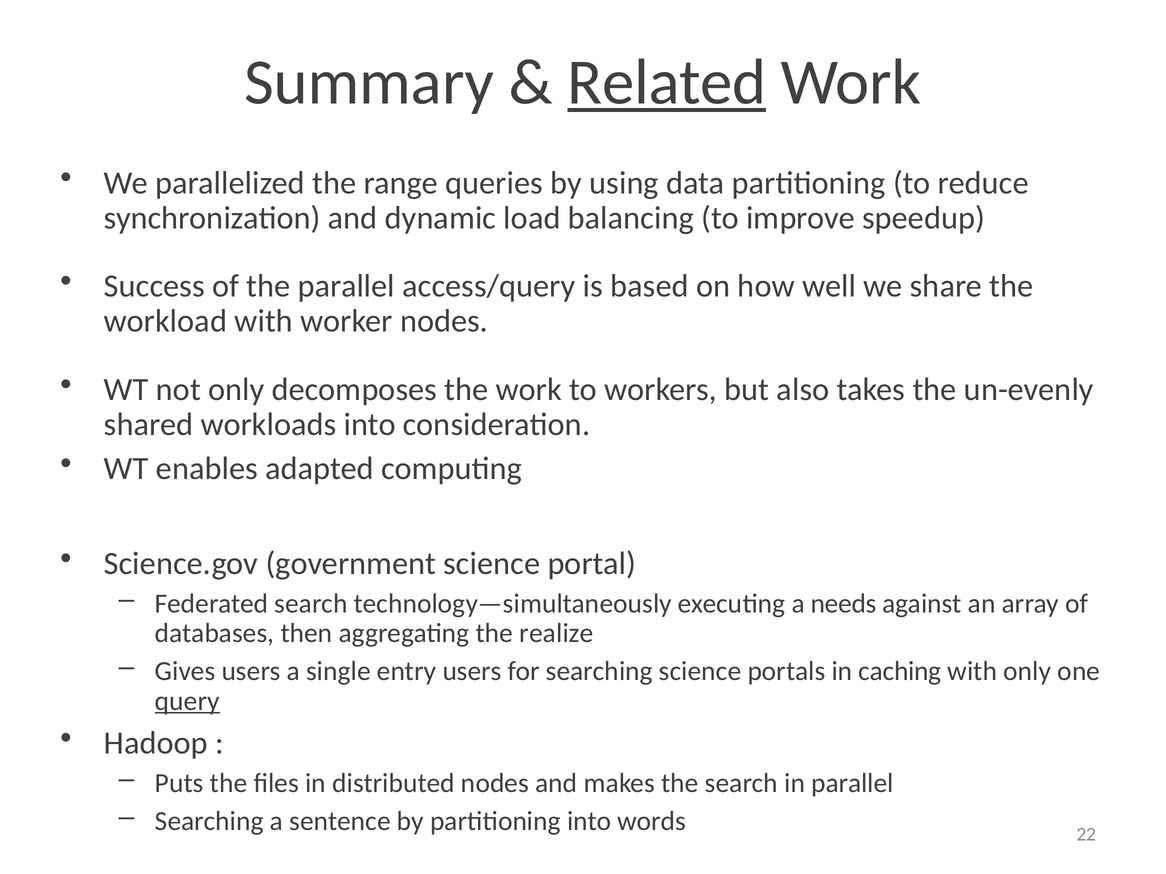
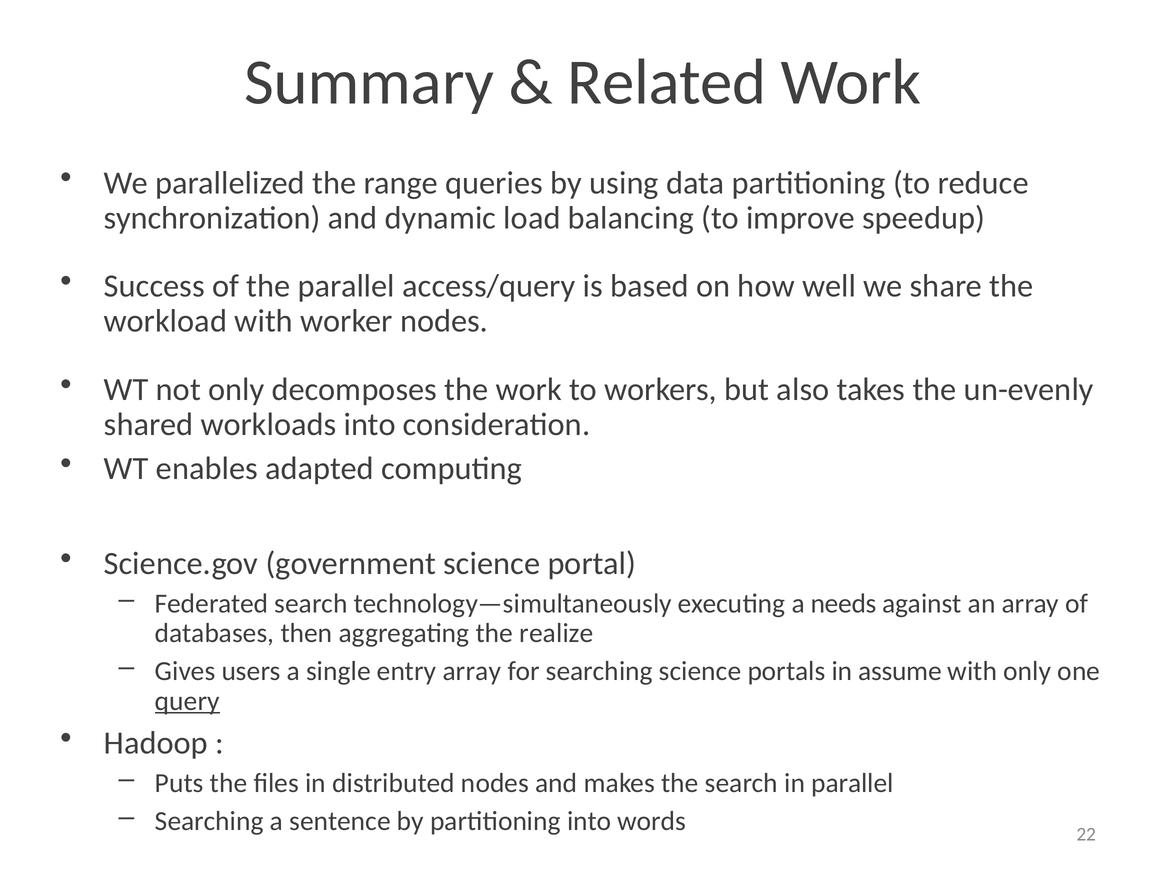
Related underline: present -> none (667, 82)
entry users: users -> array (472, 672)
caching: caching -> assume (900, 672)
